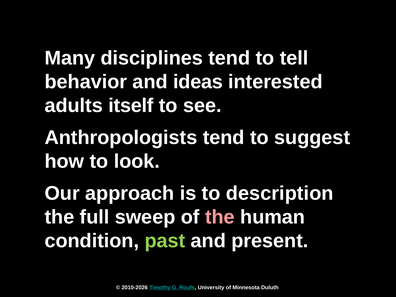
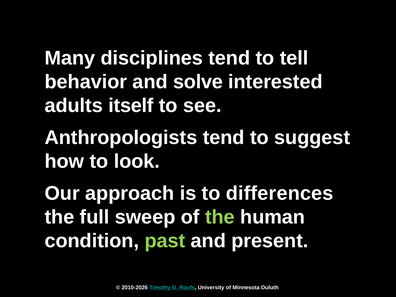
ideas: ideas -> solve (198, 82)
description: description -> differences (280, 193)
the colour: pink -> light green (220, 217)
